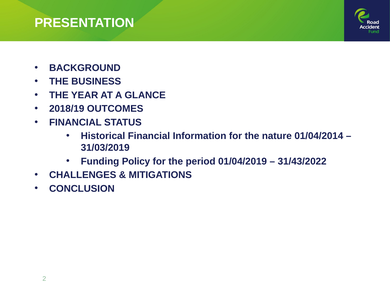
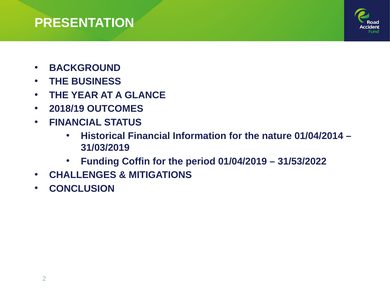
Policy: Policy -> Coffin (136, 162)
31/43/2022: 31/43/2022 -> 31/53/2022 (302, 162)
